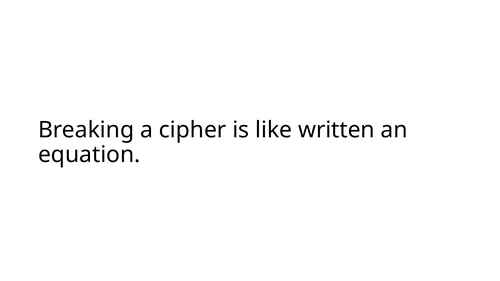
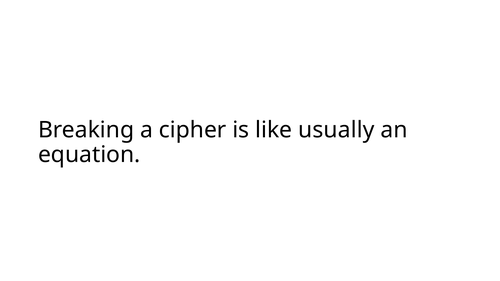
written: written -> usually (336, 130)
